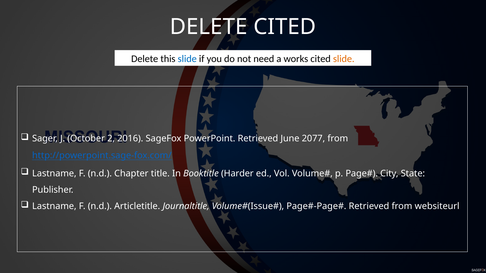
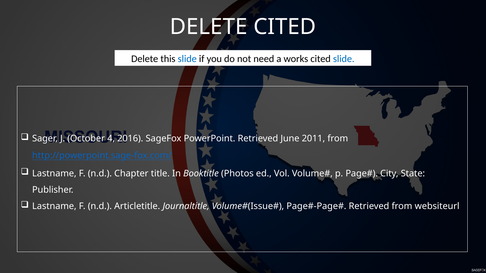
slide colour: orange -> blue (344, 59)
2: 2 -> 4 (111, 139)
2077: 2077 -> 2011 (313, 139)
Harder: Harder -> Photos (237, 174)
